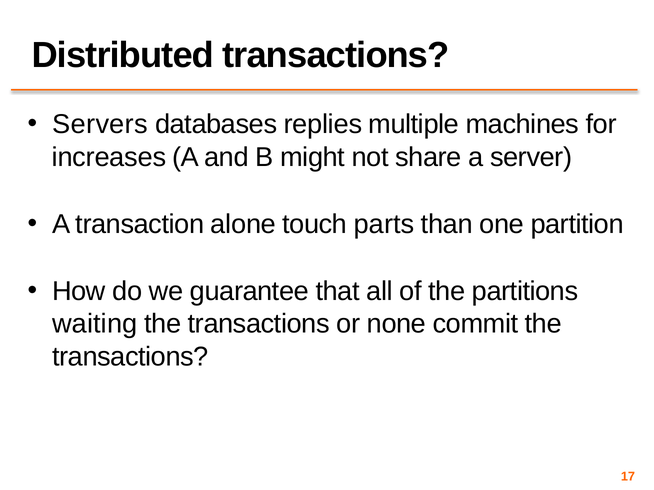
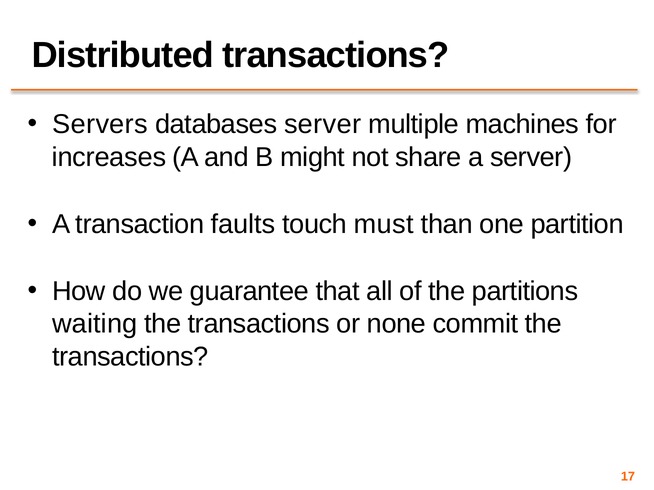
databases replies: replies -> server (323, 124)
alone: alone -> faults (243, 224)
parts: parts -> must (384, 224)
